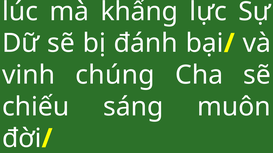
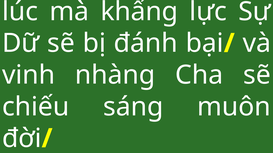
chúng: chúng -> nhàng (115, 75)
